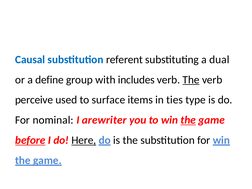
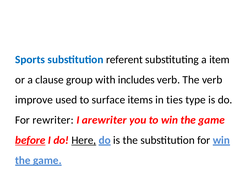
Causal: Causal -> Sports (30, 60)
dual: dual -> item (219, 60)
define: define -> clause (49, 80)
The underline: present -> none (191, 80)
perceive: perceive -> improve (34, 100)
nominal: nominal -> rewriter (53, 120)
the underline: present -> none (188, 120)
